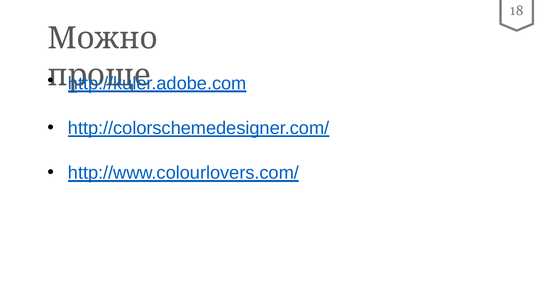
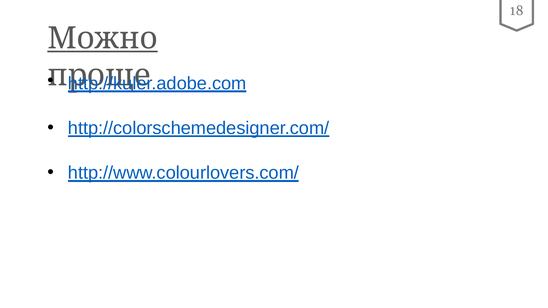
Можно underline: none -> present (103, 38)
